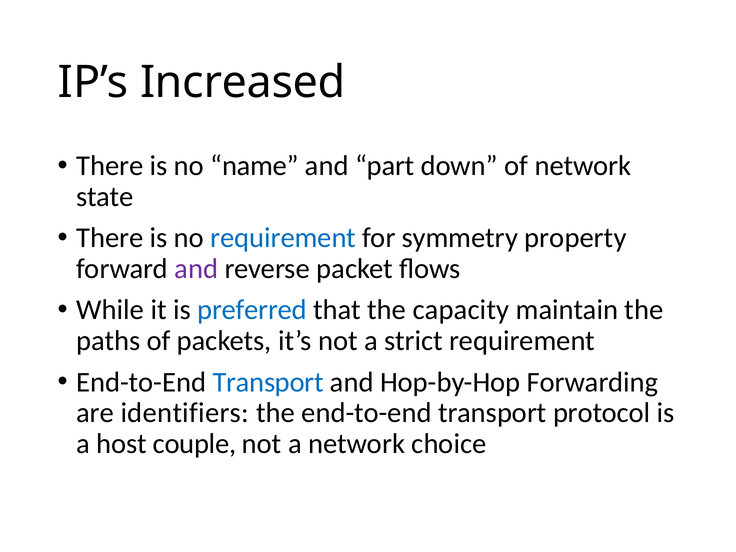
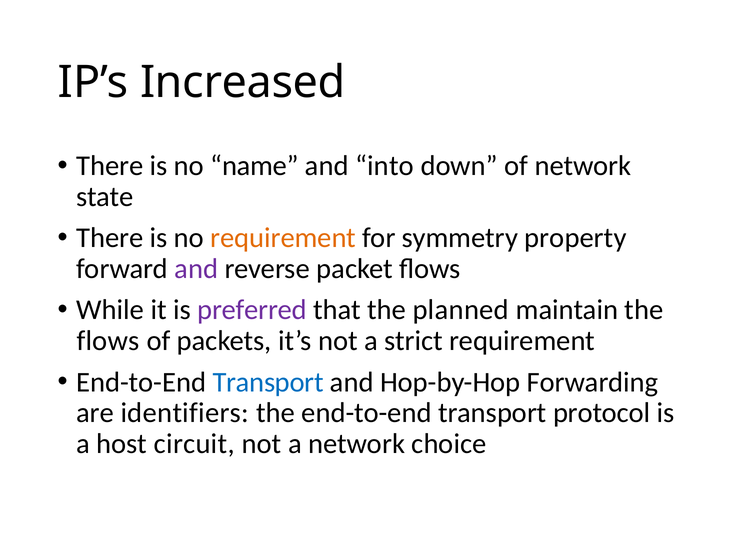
part: part -> into (385, 166)
requirement colour: blue -> orange (283, 238)
preferred colour: blue -> purple (252, 310)
capacity: capacity -> planned (461, 310)
paths: paths -> flows (108, 341)
couple: couple -> circuit (194, 444)
